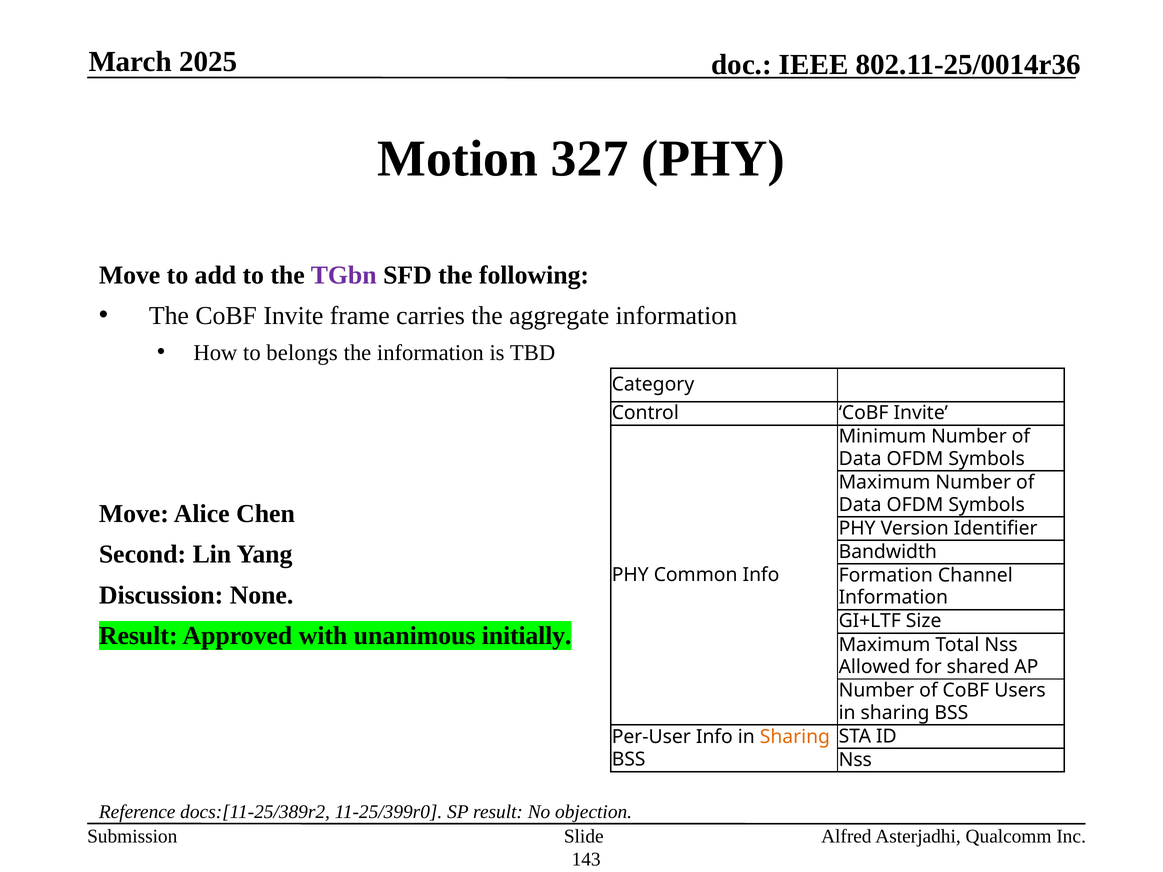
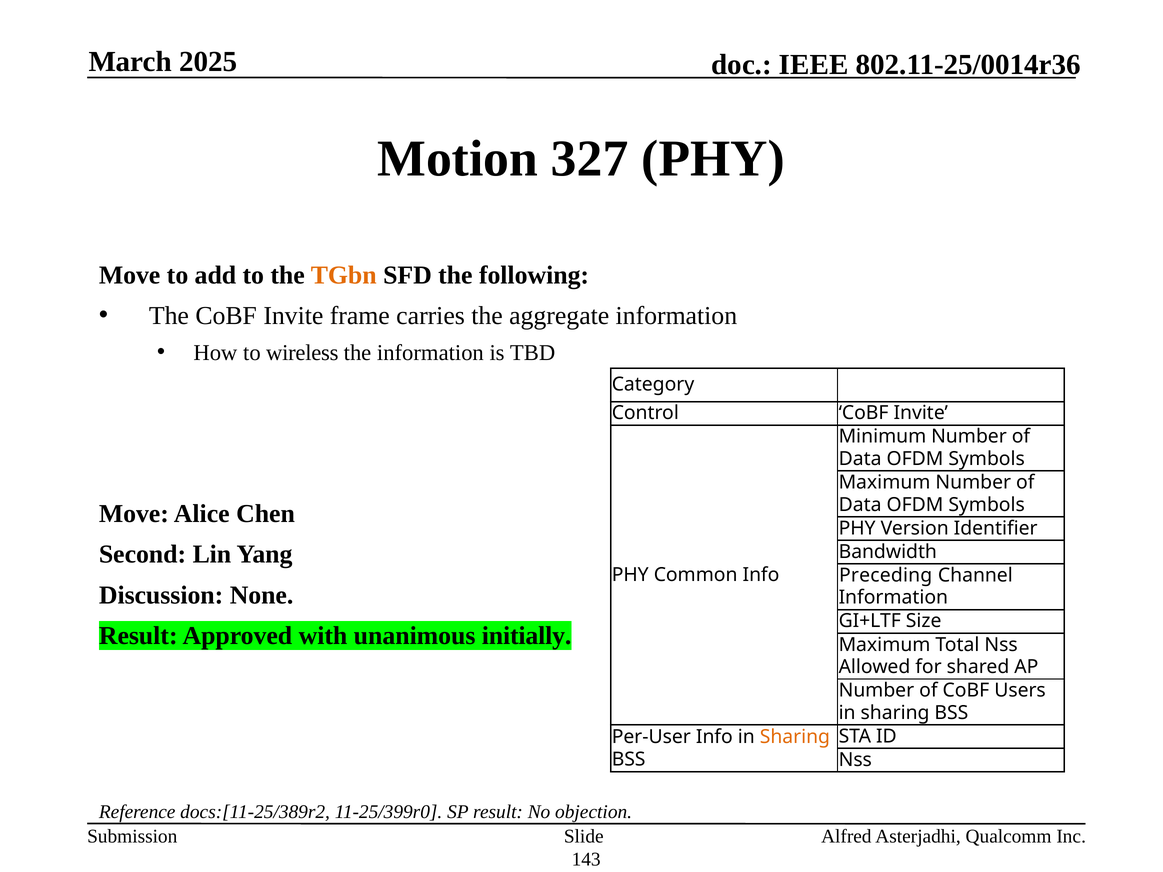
TGbn colour: purple -> orange (344, 275)
belongs: belongs -> wireless (302, 353)
Formation: Formation -> Preceding (886, 575)
